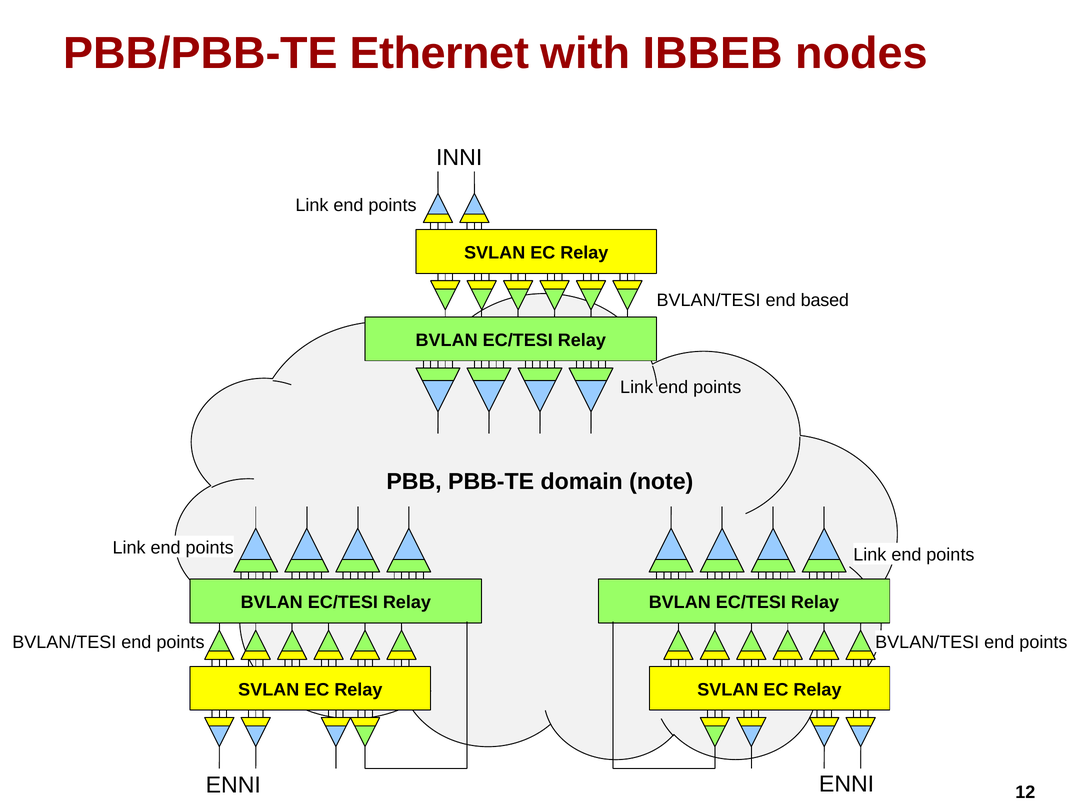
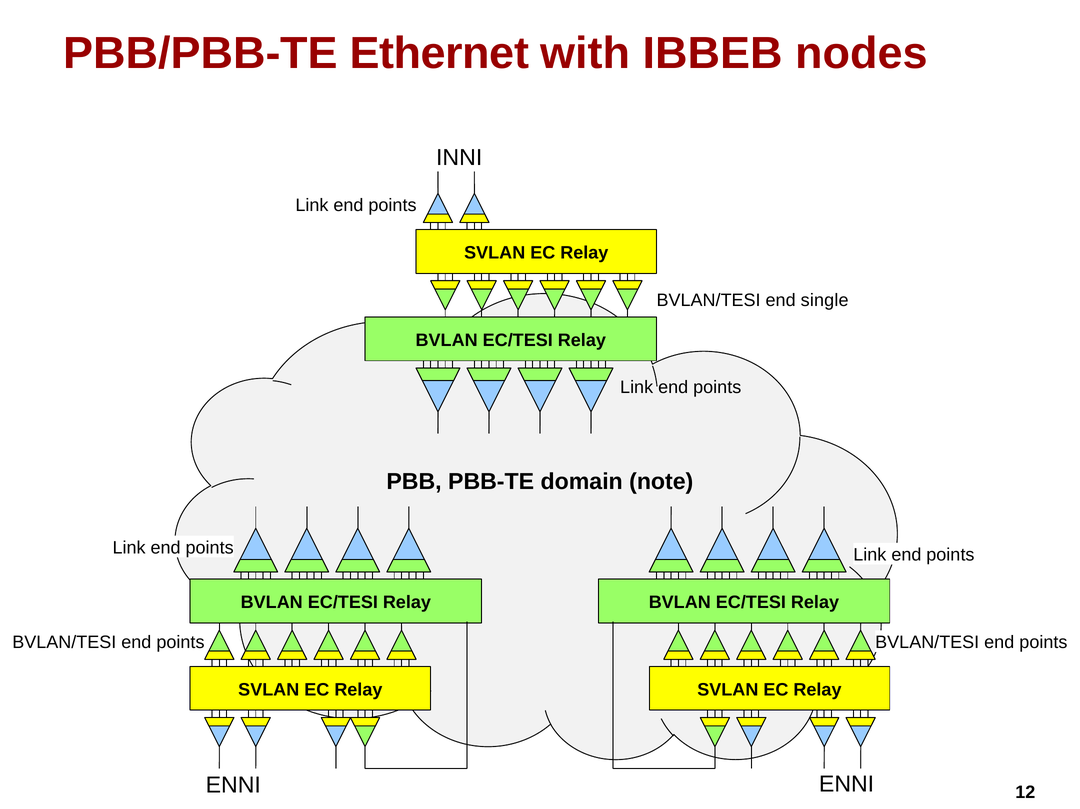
based: based -> single (825, 300)
